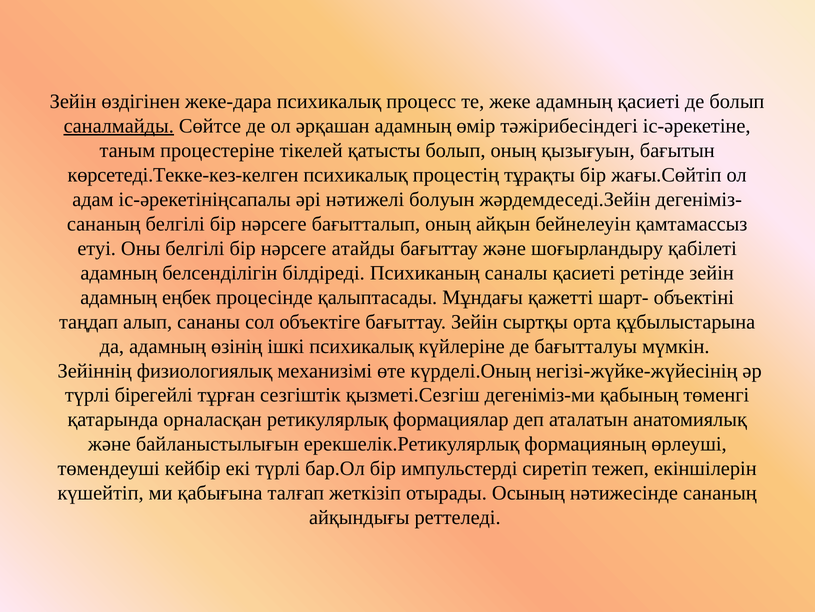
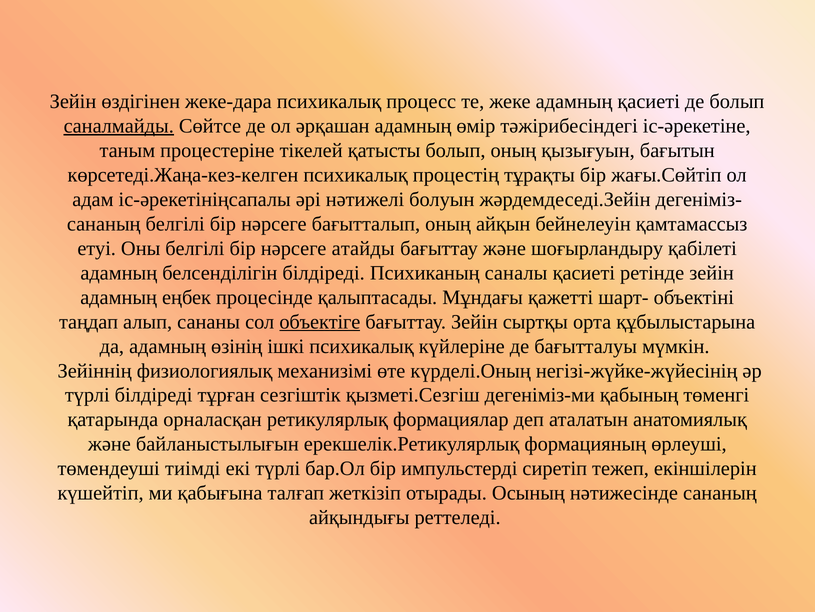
көрсетеді.Текке-кез-келген: көрсетеді.Текке-кез-келген -> көрсетеді.Жаңа-кез-келген (183, 175)
объектіге underline: none -> present (320, 321)
түрлі бірегейлі: бірегейлі -> білдіреді (154, 395)
кейбір: кейбір -> тиімді (193, 468)
